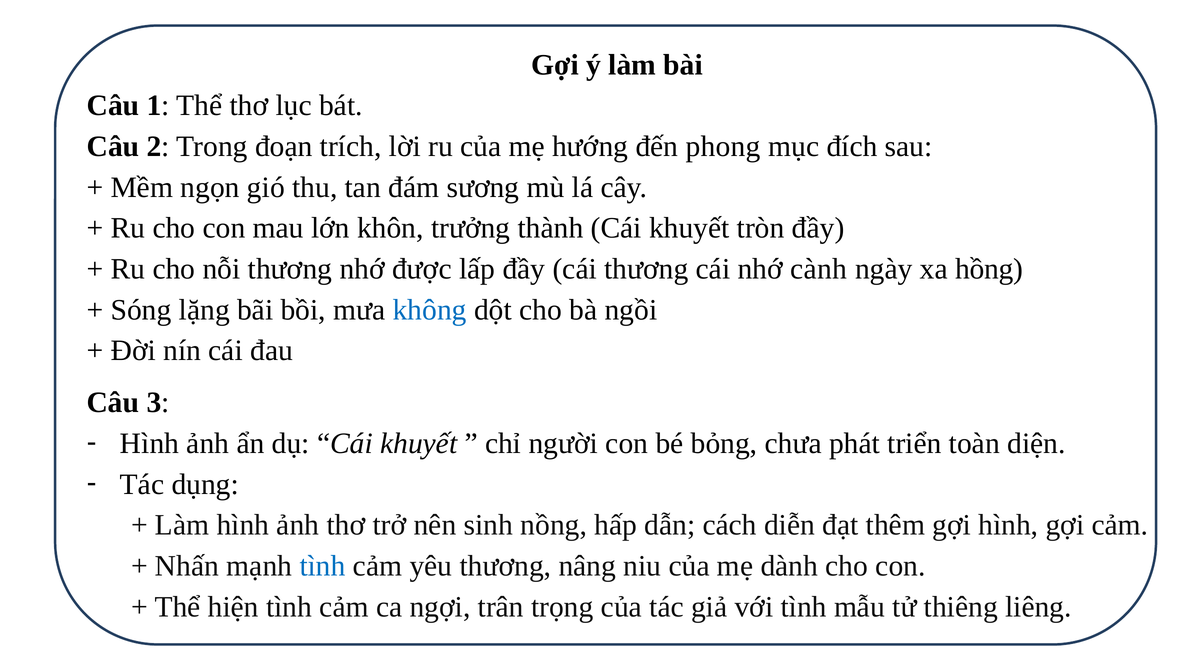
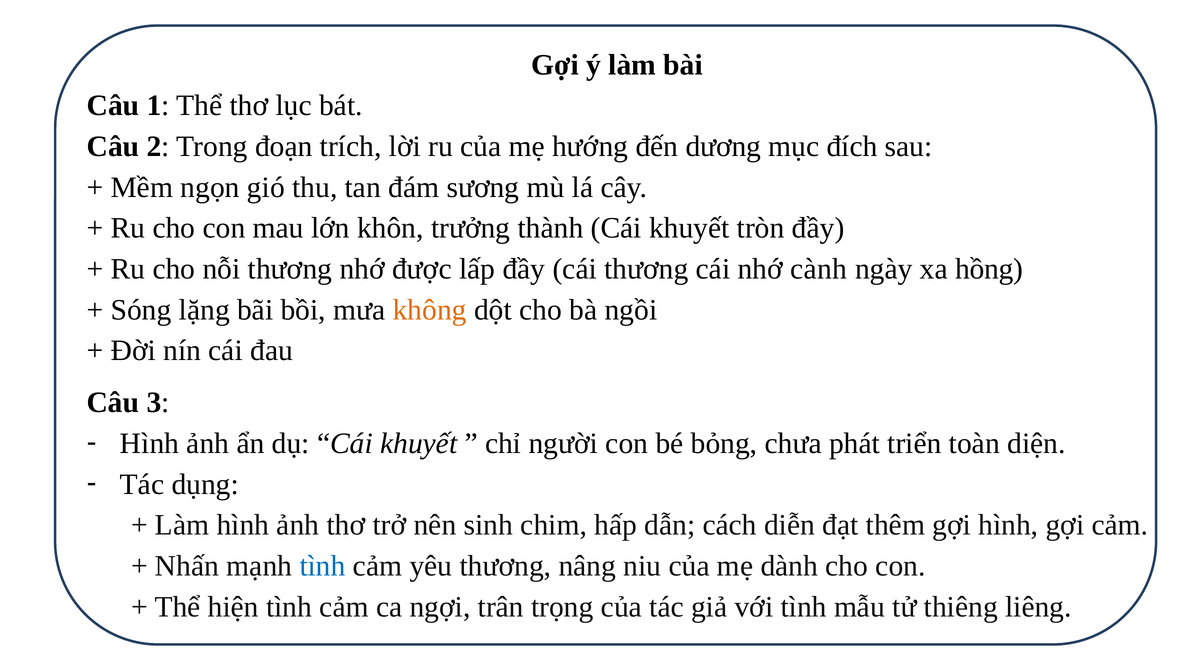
phong: phong -> dương (723, 146)
không colour: blue -> orange (430, 310)
nồng: nồng -> chim (554, 525)
